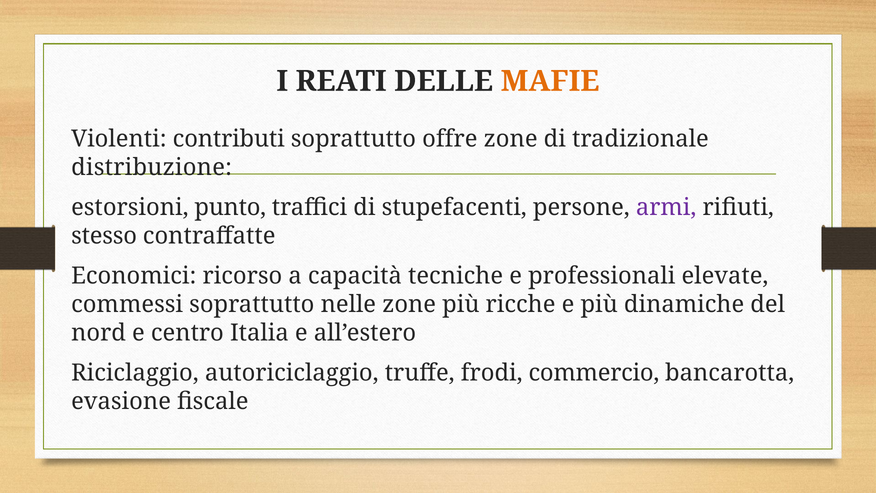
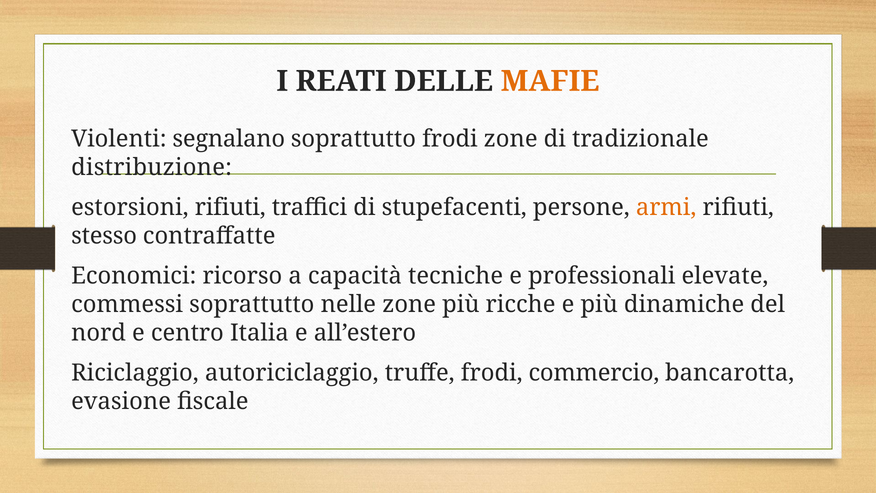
contributi: contributi -> segnalano (229, 139)
soprattutto offre: offre -> frodi (450, 139)
estorsioni punto: punto -> rifiuti (230, 207)
armi colour: purple -> orange (666, 207)
